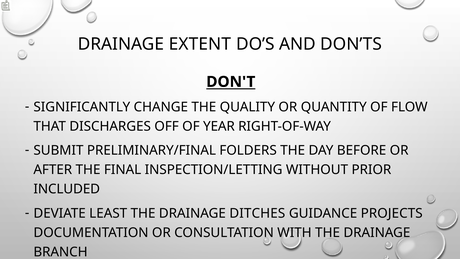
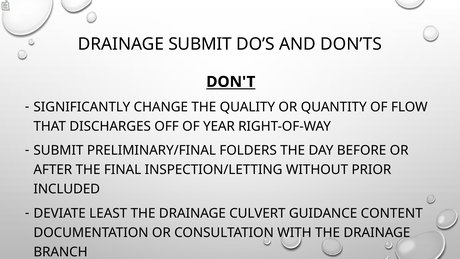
DRAINAGE EXTENT: EXTENT -> SUBMIT (200, 44)
DITCHES: DITCHES -> CULVERT (257, 213)
PROJECTS: PROJECTS -> CONTENT (392, 213)
